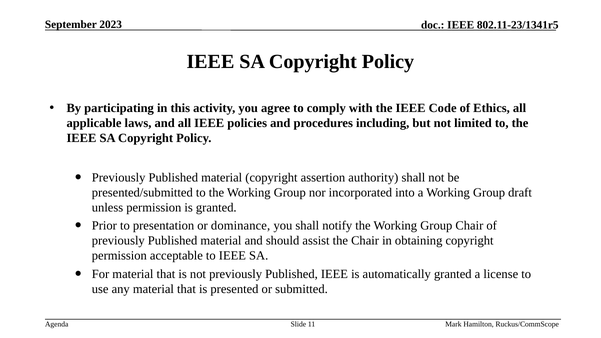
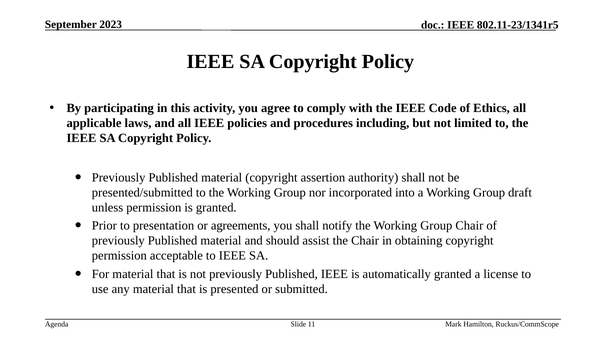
dominance: dominance -> agreements (241, 226)
